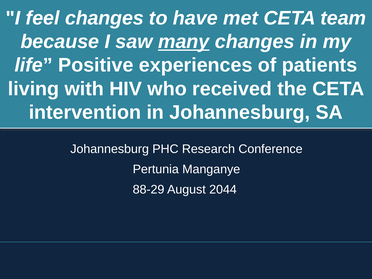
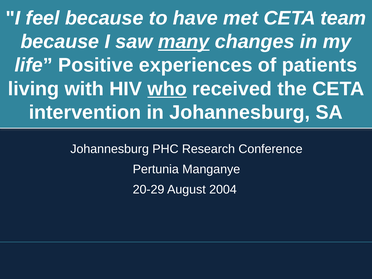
feel changes: changes -> because (104, 18)
who underline: none -> present (167, 89)
88-29: 88-29 -> 20-29 (149, 190)
2044: 2044 -> 2004 (223, 190)
